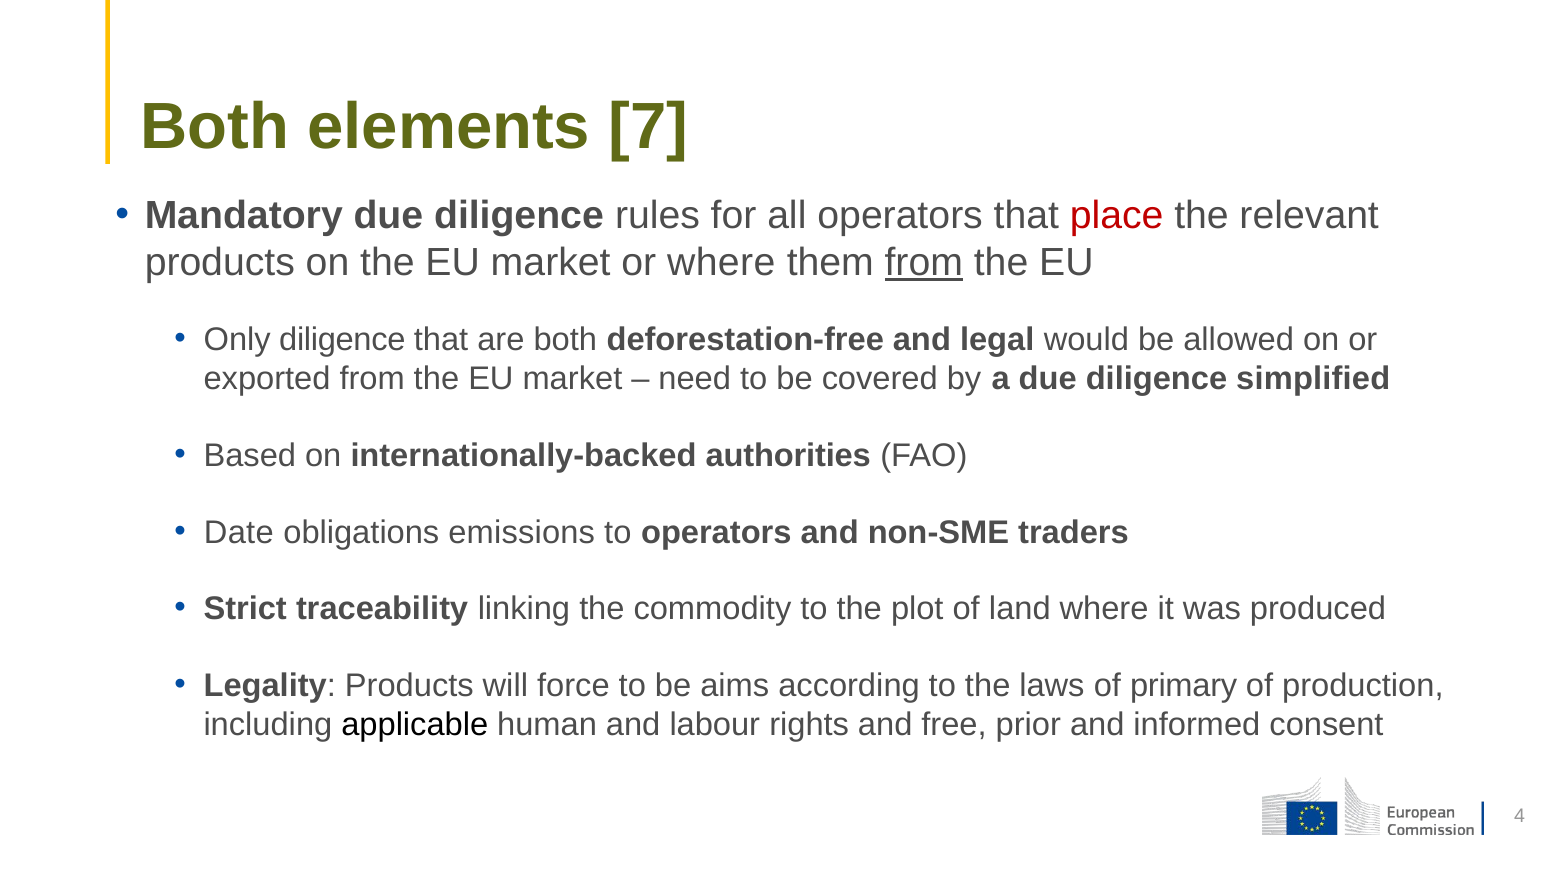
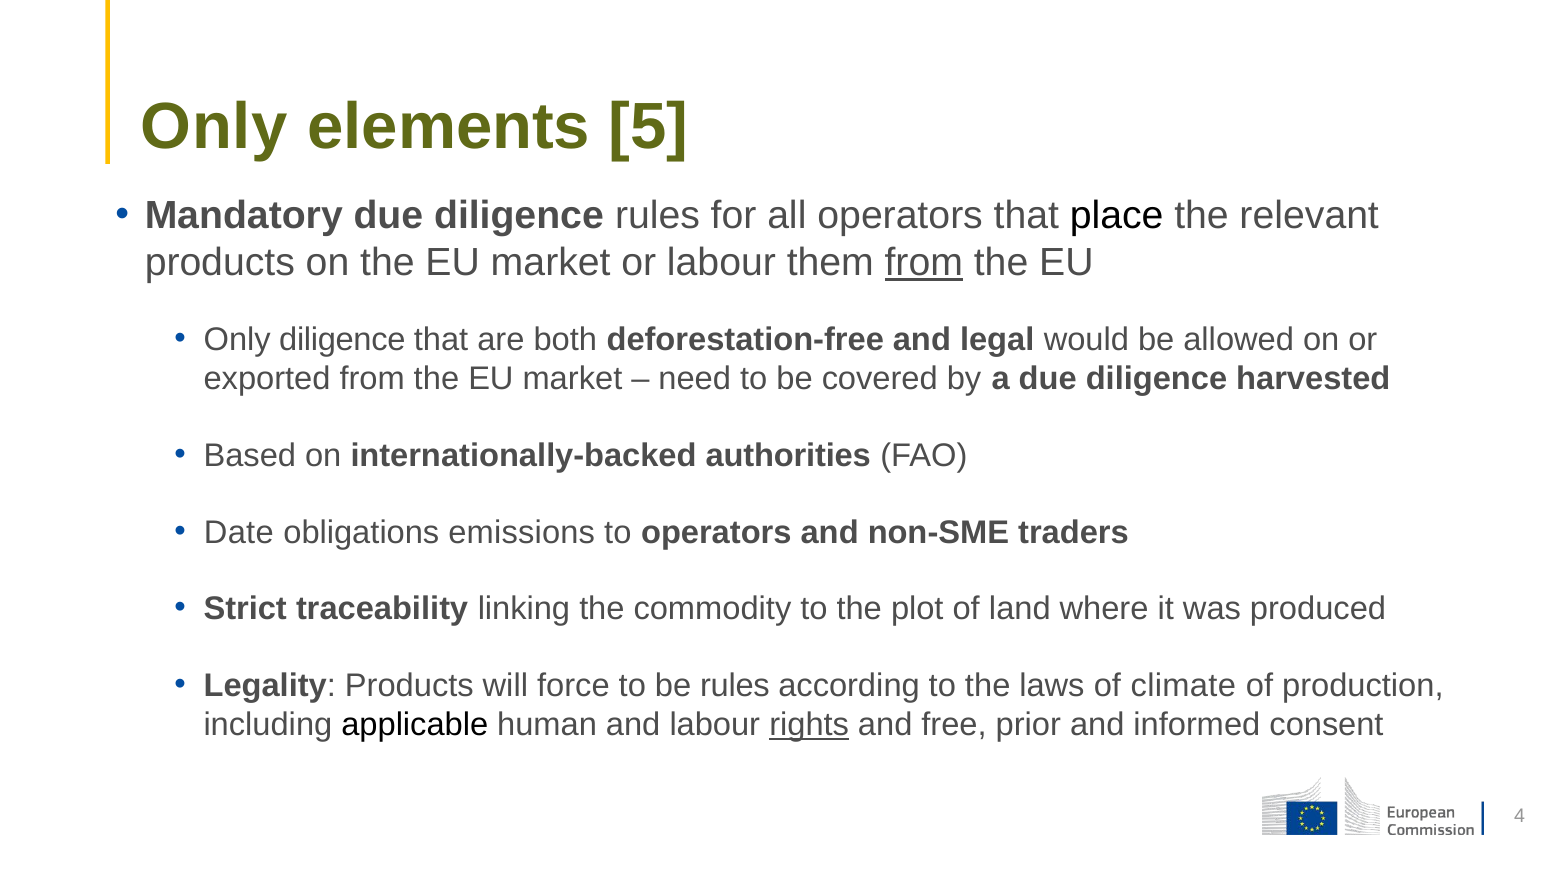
Both: Both -> Only (214, 127)
7: 7 -> 5 (648, 127)
place colour: red -> black (1117, 216)
or where: where -> labour (721, 263)
simplified: simplified -> harvested (1313, 379)
be aims: aims -> rules (735, 686)
primary: primary -> climate (1183, 686)
rights underline: none -> present (809, 725)
